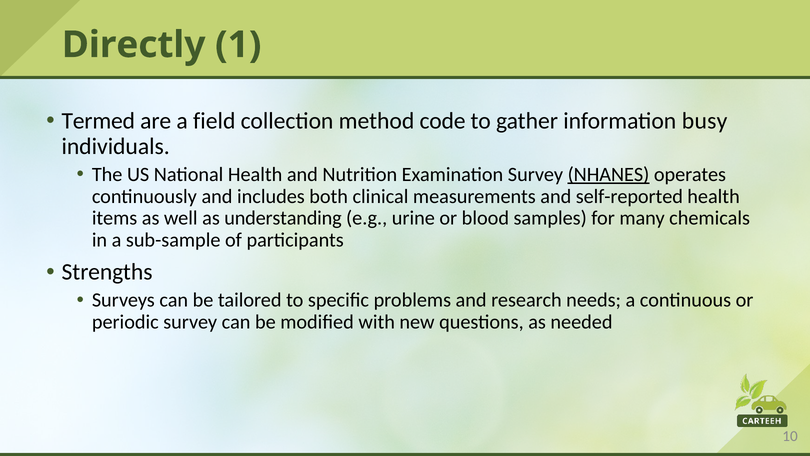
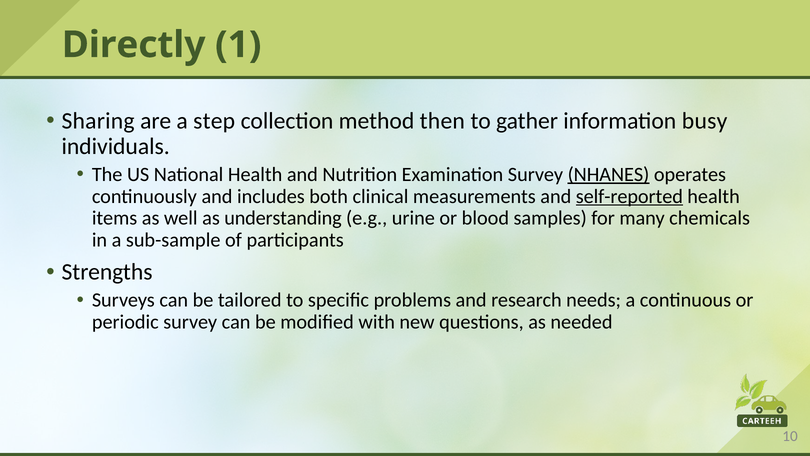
Termed: Termed -> Sharing (98, 121)
field: field -> step (214, 121)
code: code -> then (442, 121)
self-reported underline: none -> present (629, 196)
